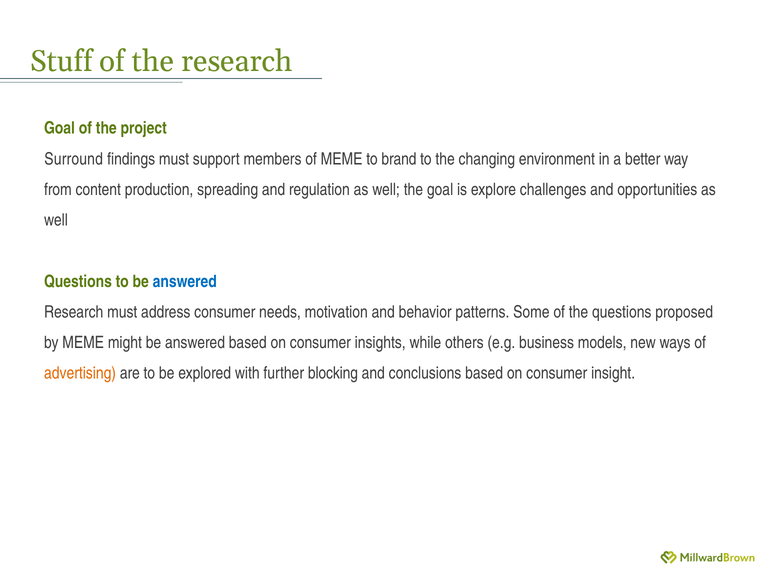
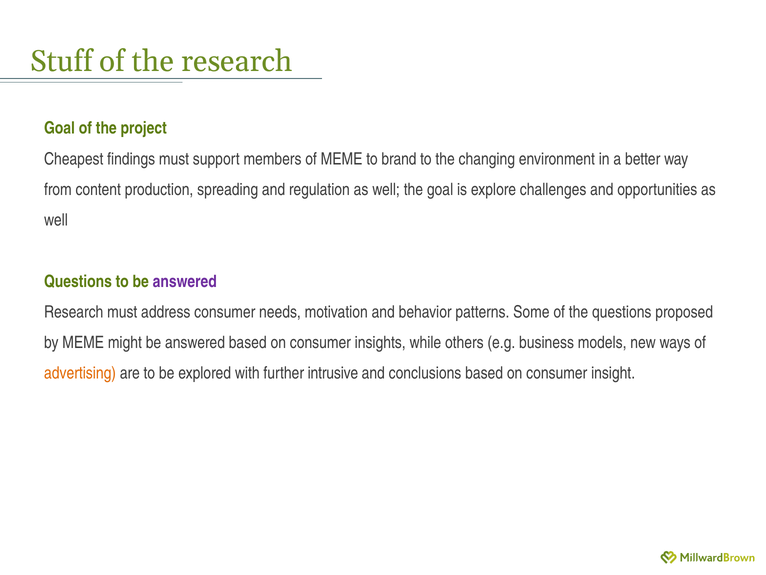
Surround: Surround -> Cheapest (74, 159)
answered colour: blue -> purple (185, 281)
blocking: blocking -> intrusive (333, 373)
